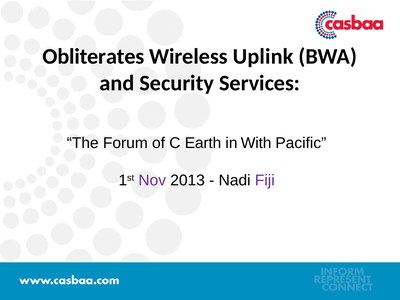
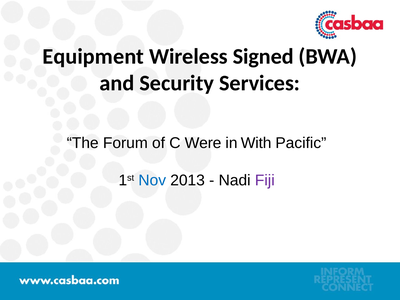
Obliterates: Obliterates -> Equipment (93, 57)
Uplink: Uplink -> Signed (263, 57)
Earth: Earth -> Were (203, 143)
Nov colour: purple -> blue (152, 180)
